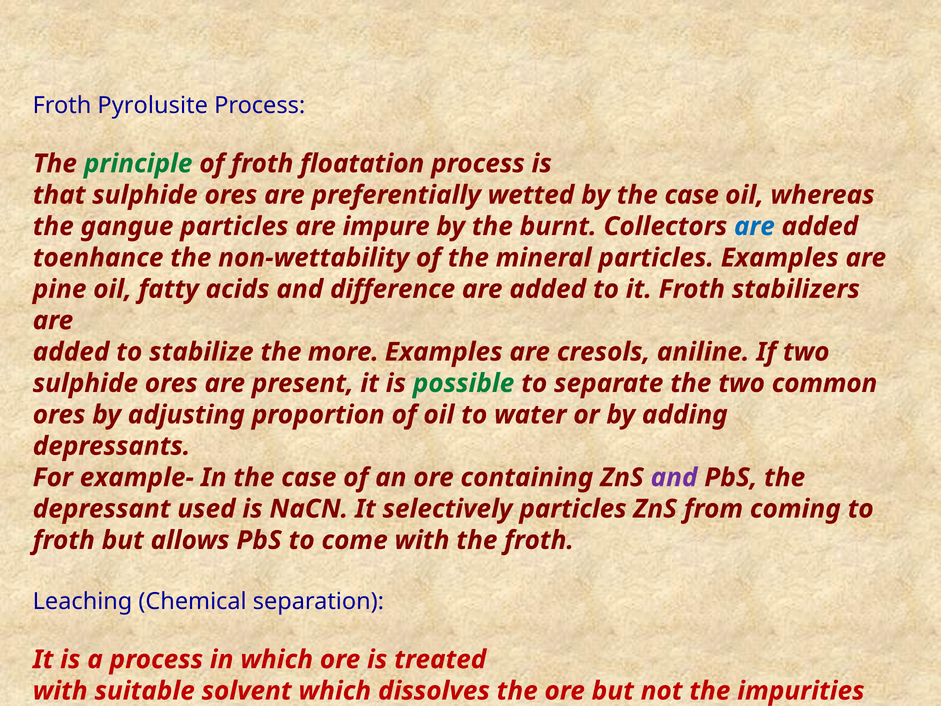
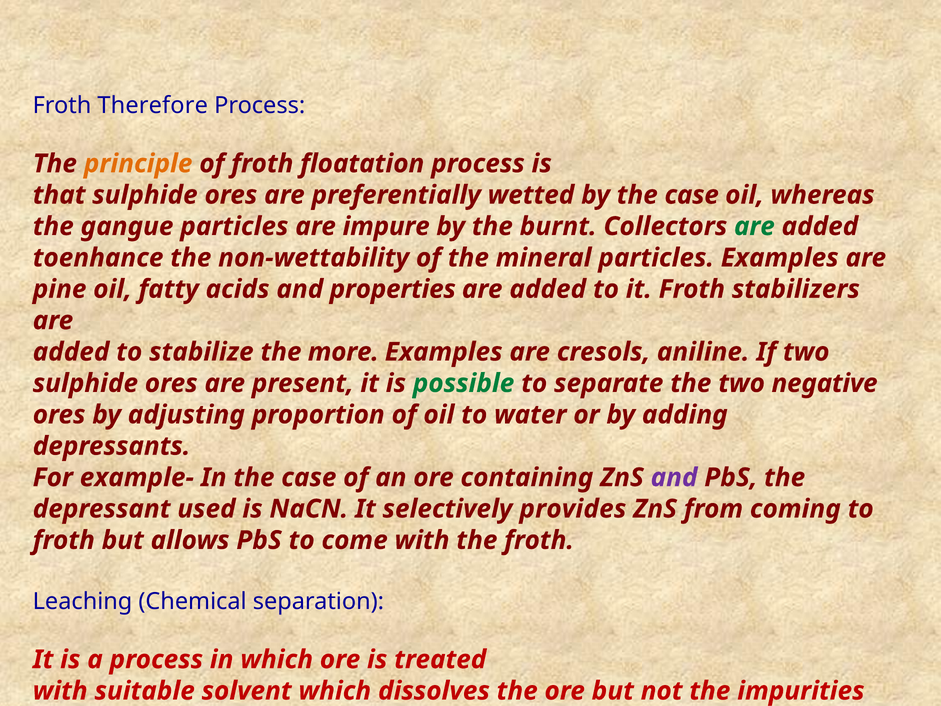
Pyrolusite: Pyrolusite -> Therefore (153, 105)
principle colour: green -> orange (138, 164)
are colour: blue -> green (754, 226)
difference: difference -> properties (393, 289)
common: common -> negative (825, 383)
selectively particles: particles -> provides (573, 509)
